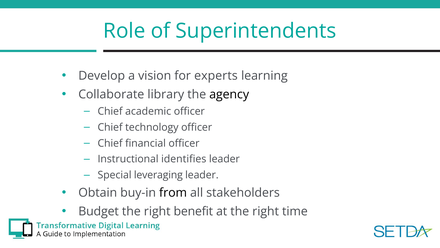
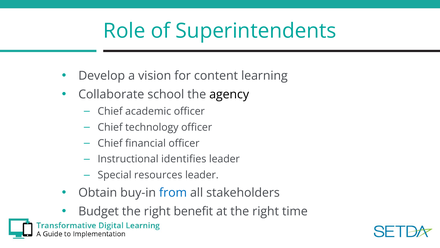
experts: experts -> content (216, 76)
library: library -> school (166, 94)
leveraging: leveraging -> resources (158, 175)
from colour: black -> blue (173, 192)
